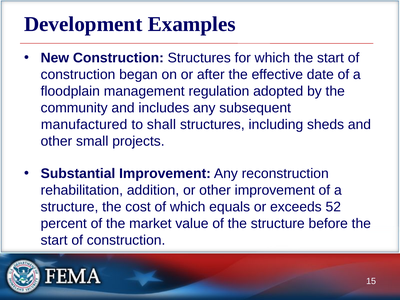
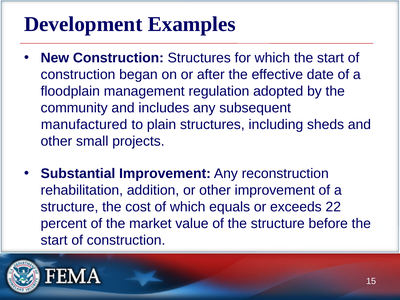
shall: shall -> plain (162, 125)
52: 52 -> 22 (333, 207)
